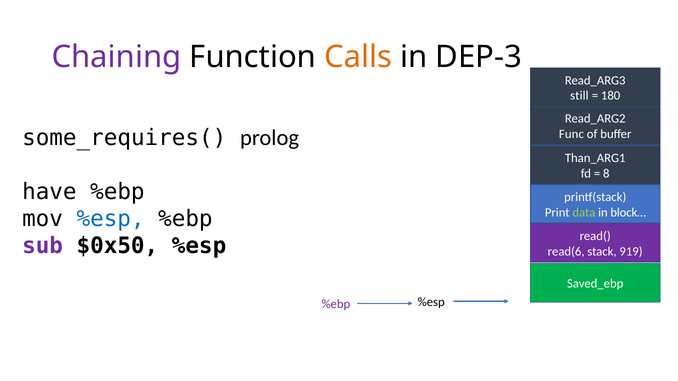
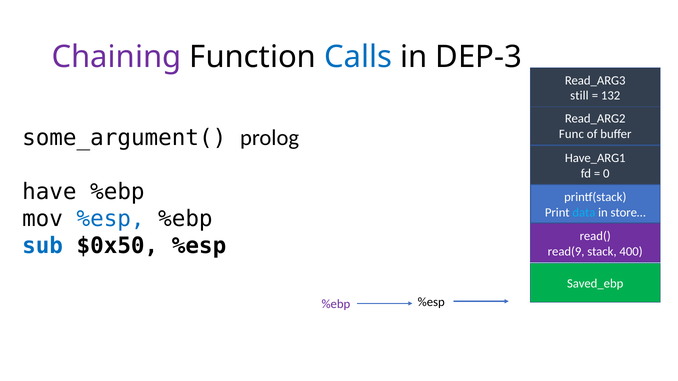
Calls colour: orange -> blue (358, 57)
180: 180 -> 132 (611, 96)
some_requires(: some_requires( -> some_argument( (124, 138)
Than_ARG1: Than_ARG1 -> Have_ARG1 (595, 158)
8: 8 -> 0 (606, 174)
data colour: light green -> light blue (584, 213)
block…: block… -> store… (628, 213)
sub colour: purple -> blue (43, 246)
read(6: read(6 -> read(9 (566, 252)
919: 919 -> 400 (631, 252)
